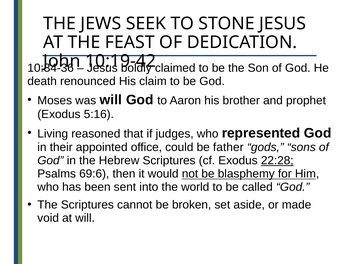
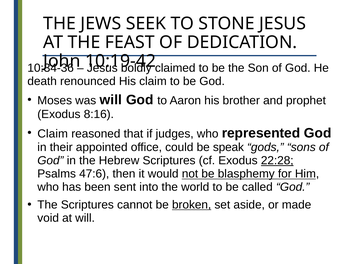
5:16: 5:16 -> 8:16 (99, 115)
Living: Living -> Claim (53, 134)
father: father -> speak (228, 148)
69:6: 69:6 -> 47:6 (94, 174)
broken underline: none -> present (192, 205)
